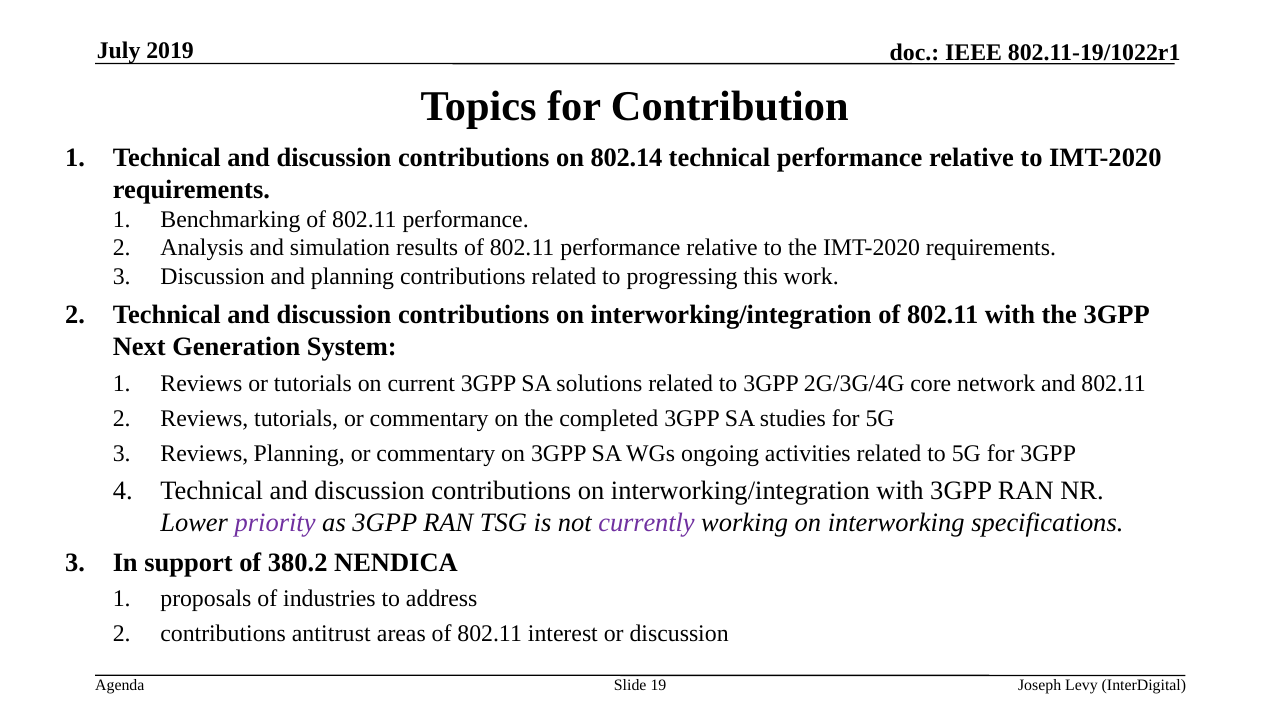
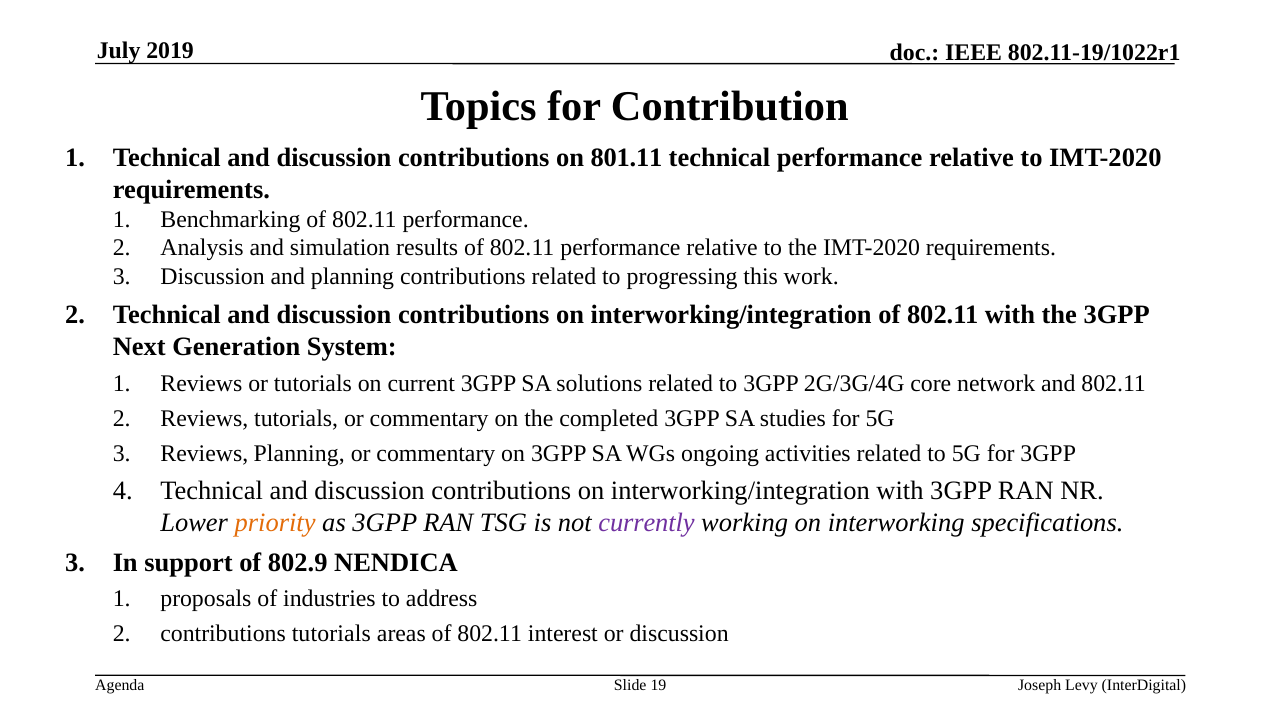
802.14: 802.14 -> 801.11 (627, 157)
priority colour: purple -> orange (275, 522)
380.2: 380.2 -> 802.9 (298, 562)
contributions antitrust: antitrust -> tutorials (331, 634)
